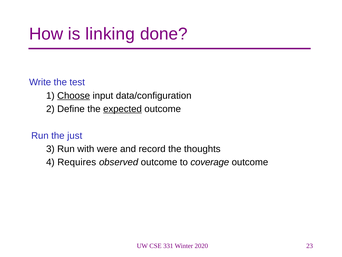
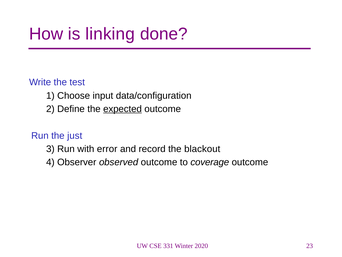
Choose underline: present -> none (74, 95)
were: were -> error (107, 149)
thoughts: thoughts -> blackout (202, 149)
Requires: Requires -> Observer (77, 162)
